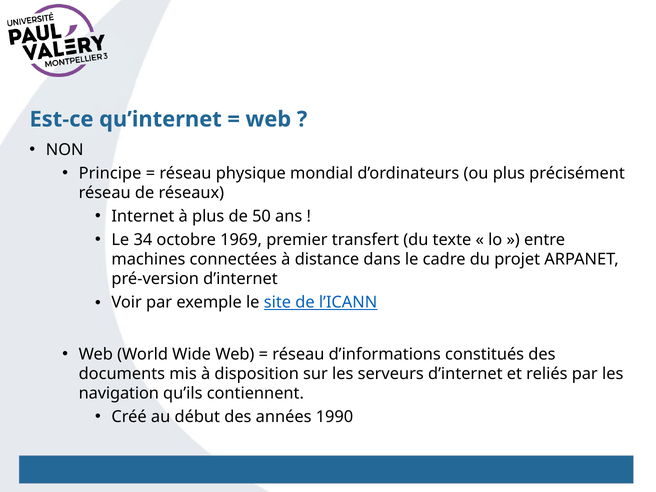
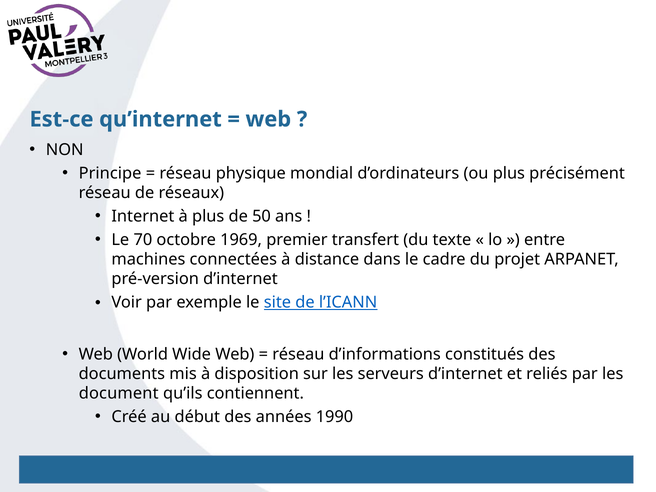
34: 34 -> 70 (143, 240)
navigation: navigation -> document (119, 393)
